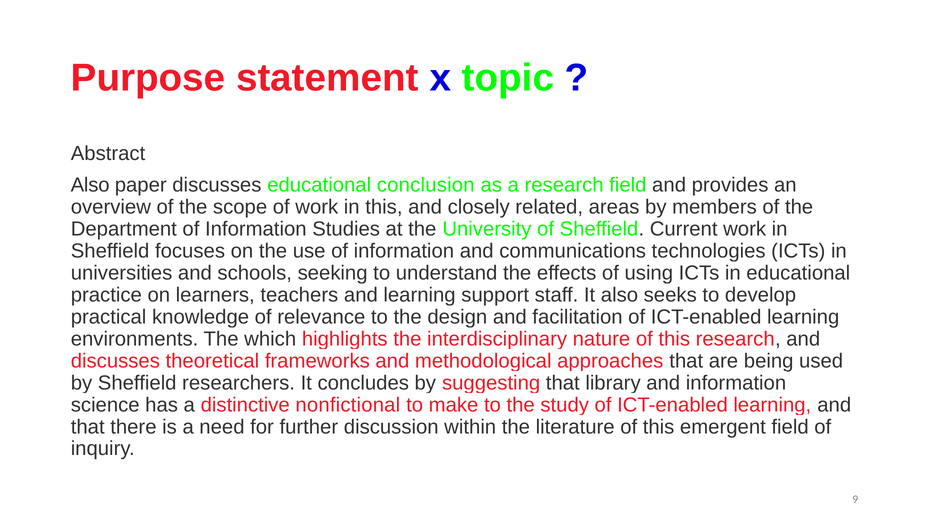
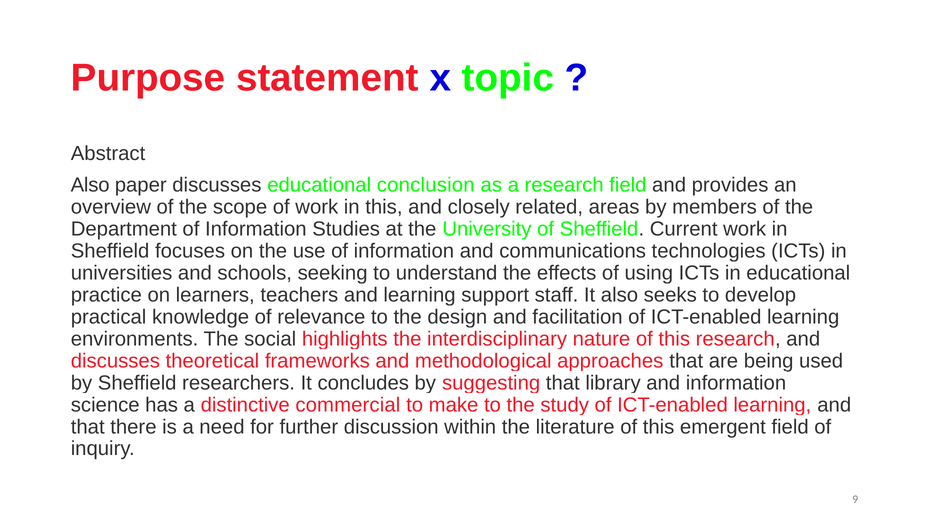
which: which -> social (270, 339)
nonfictional: nonfictional -> commercial (348, 405)
